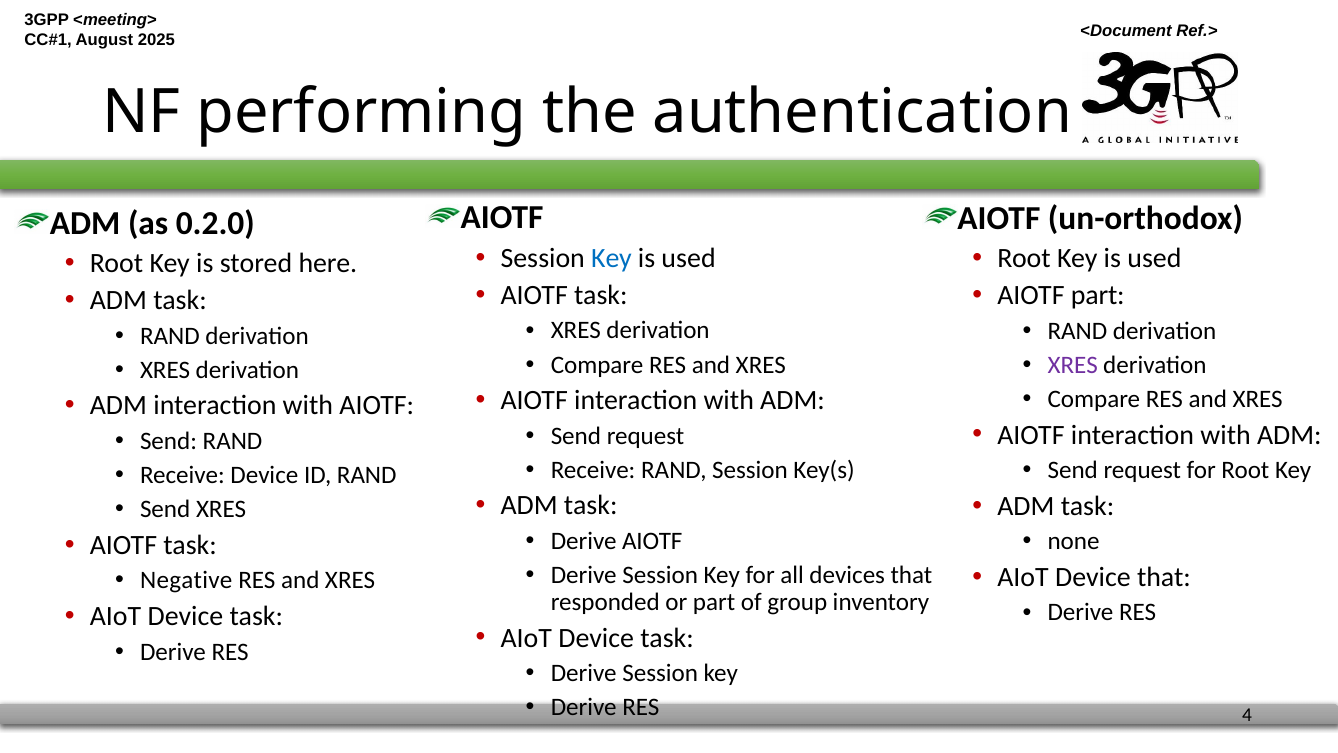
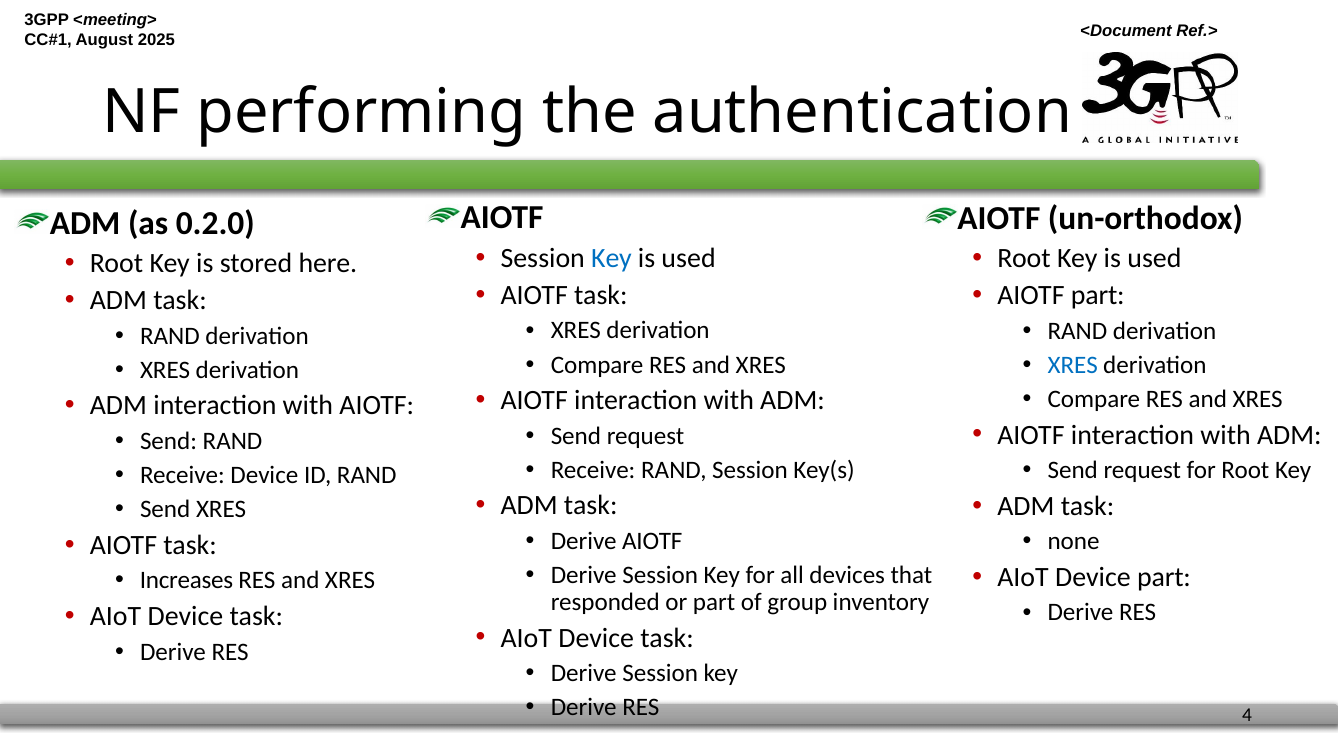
XRES colour: purple -> blue (1073, 365)
Device that: that -> part (1164, 577)
Negative: Negative -> Increases (186, 580)
